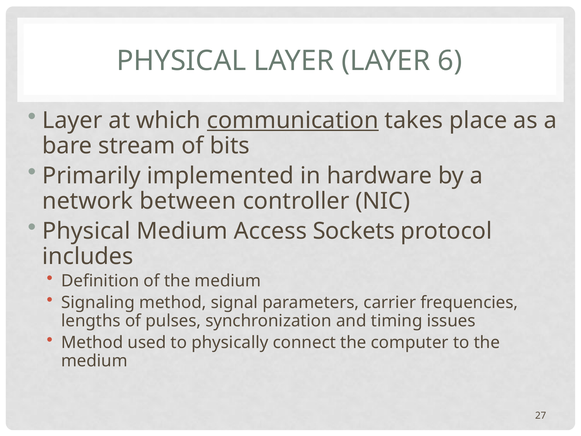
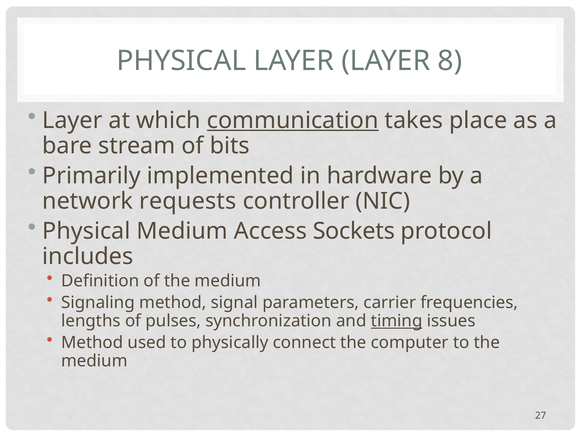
6: 6 -> 8 (450, 61)
between: between -> requests (188, 201)
timing underline: none -> present (397, 321)
